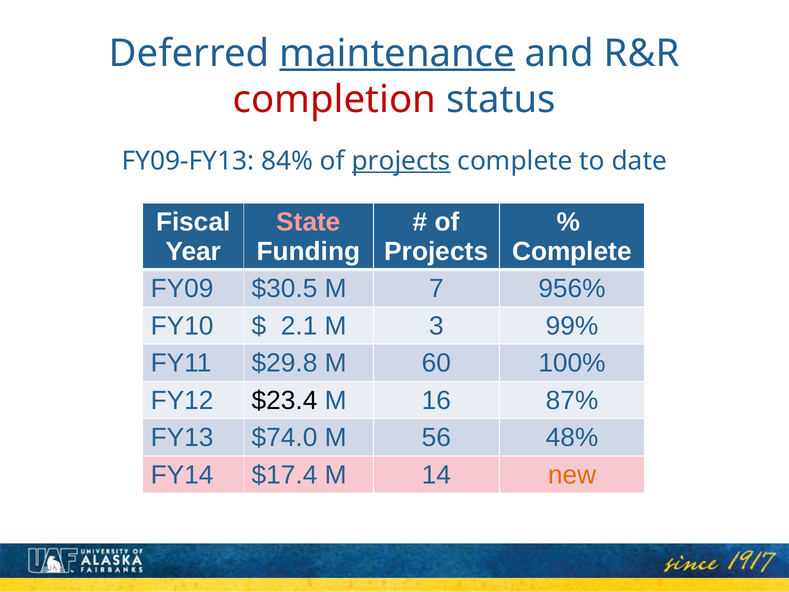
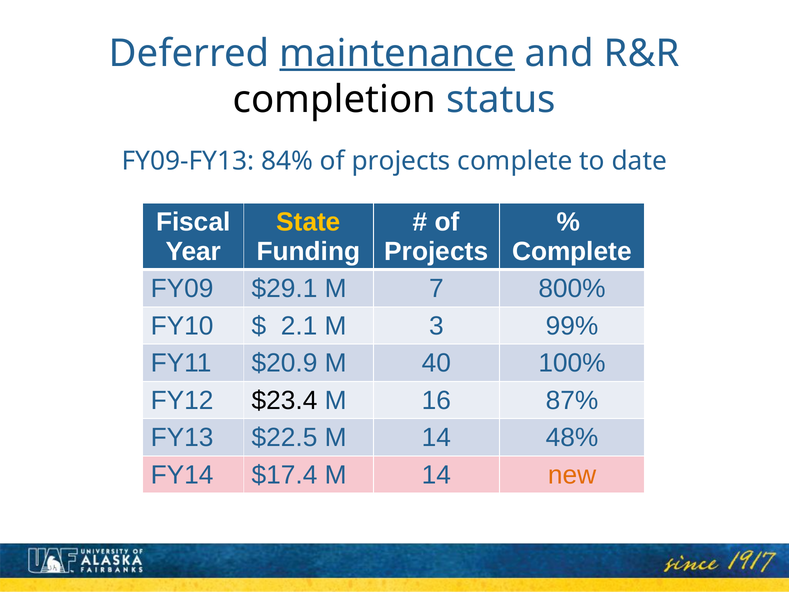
completion colour: red -> black (334, 99)
projects underline: present -> none (401, 161)
State colour: pink -> yellow (308, 222)
$30.5: $30.5 -> $29.1 (284, 289)
956%: 956% -> 800% (572, 289)
$29.8: $29.8 -> $20.9 (284, 363)
60: 60 -> 40 (436, 363)
$74.0: $74.0 -> $22.5 (284, 438)
56: 56 -> 14 (436, 438)
